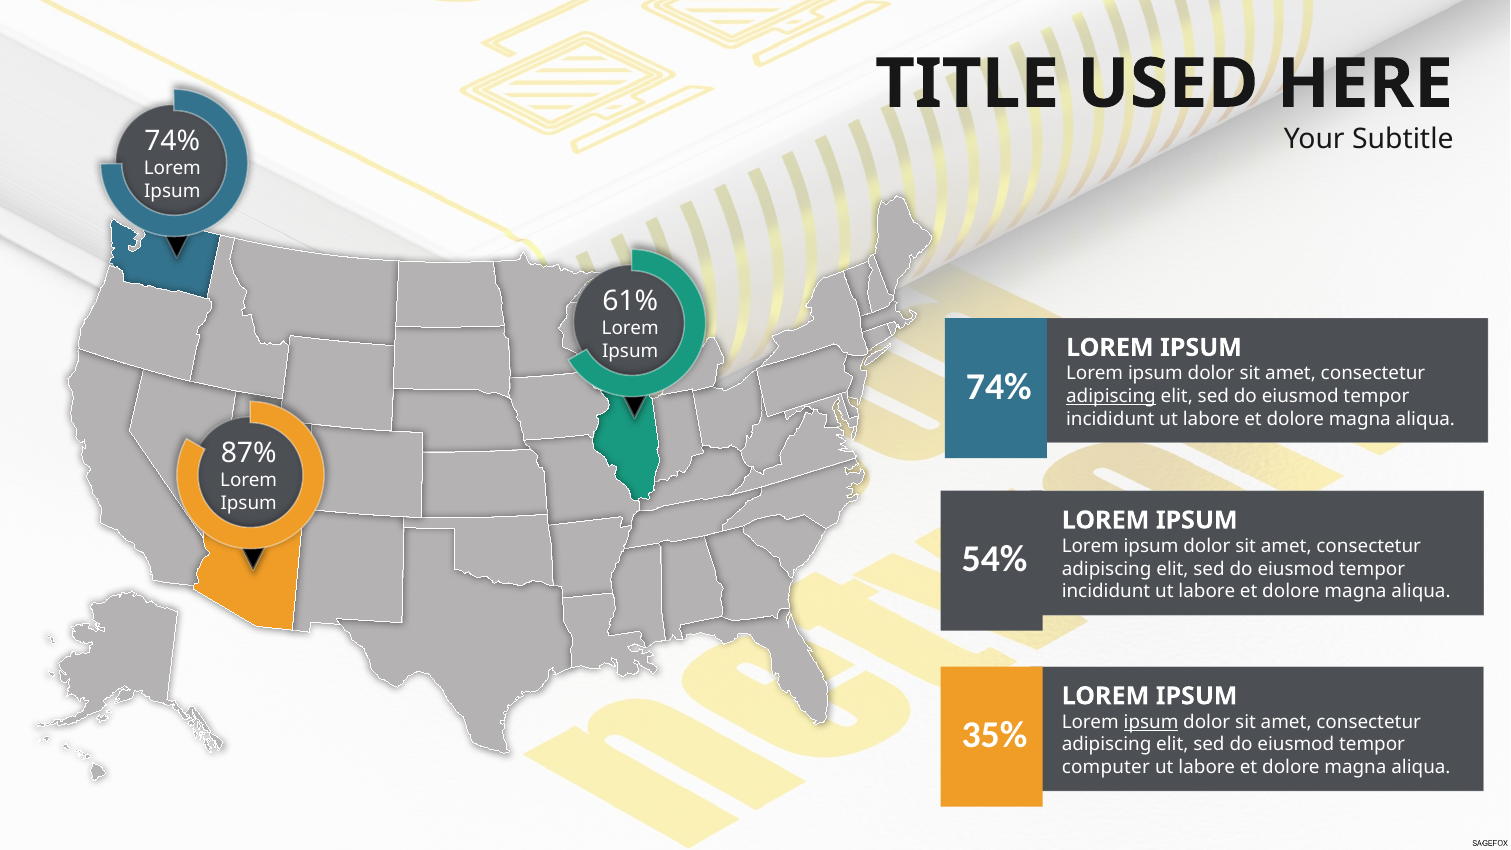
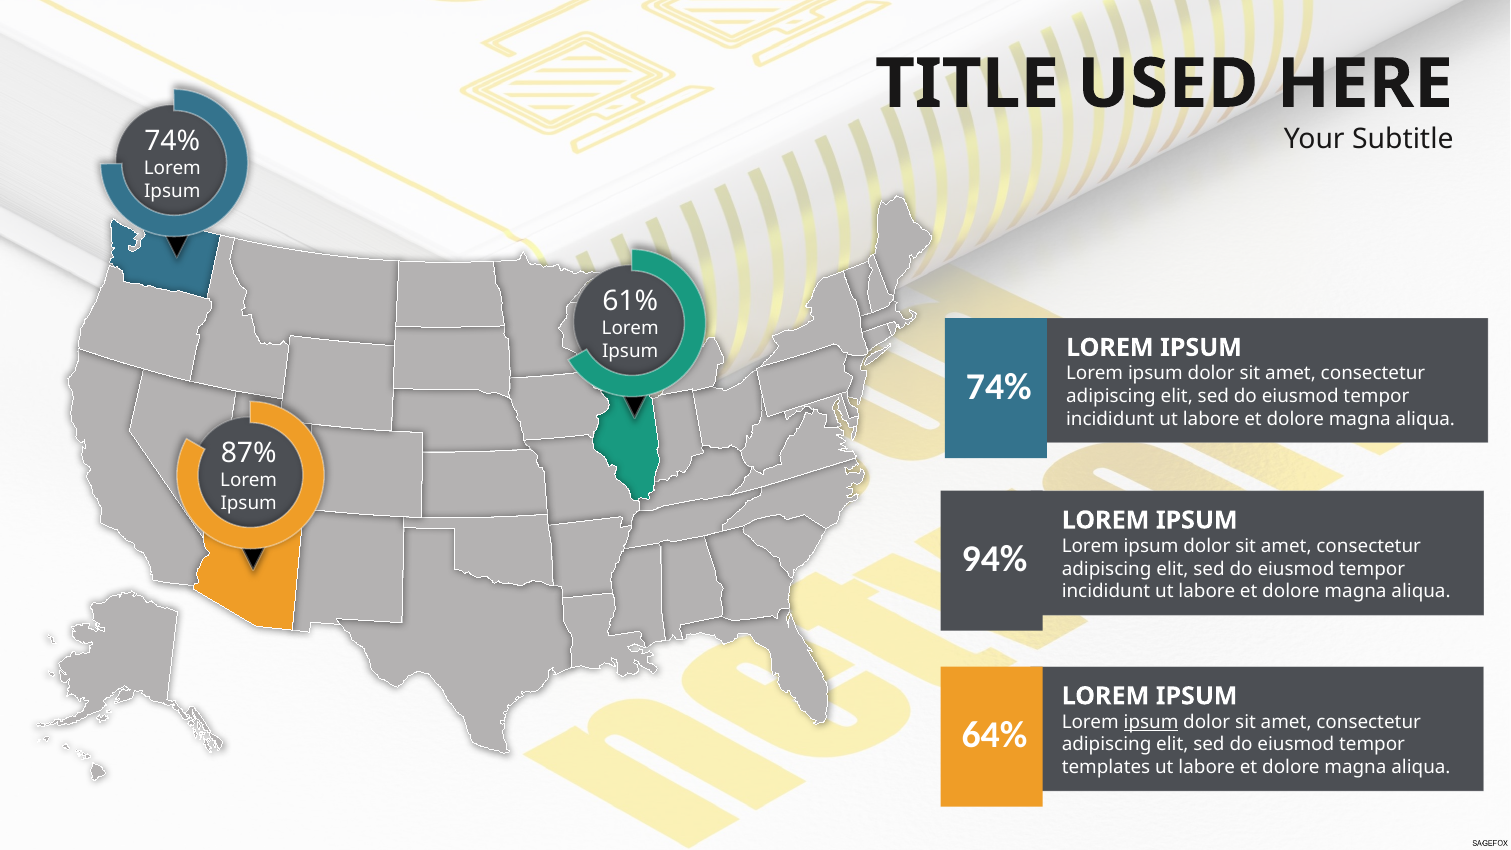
adipiscing underline: present -> none (1111, 396)
54%: 54% -> 94% (995, 559)
35%: 35% -> 64% (995, 735)
computer: computer -> templates (1106, 767)
